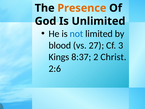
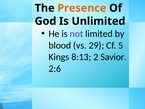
not colour: blue -> purple (76, 34)
27: 27 -> 29 (96, 45)
3: 3 -> 5 (121, 45)
8:37: 8:37 -> 8:13 (81, 57)
Christ: Christ -> Savior (114, 57)
